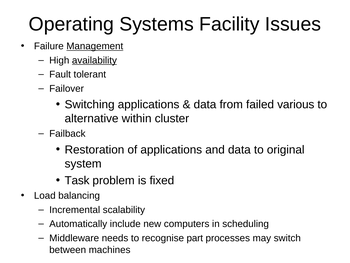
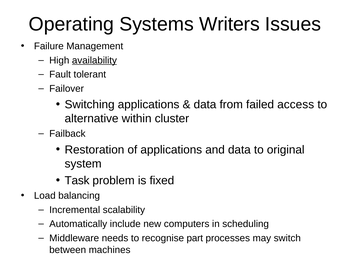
Facility: Facility -> Writers (229, 24)
Management underline: present -> none (95, 46)
various: various -> access (296, 104)
